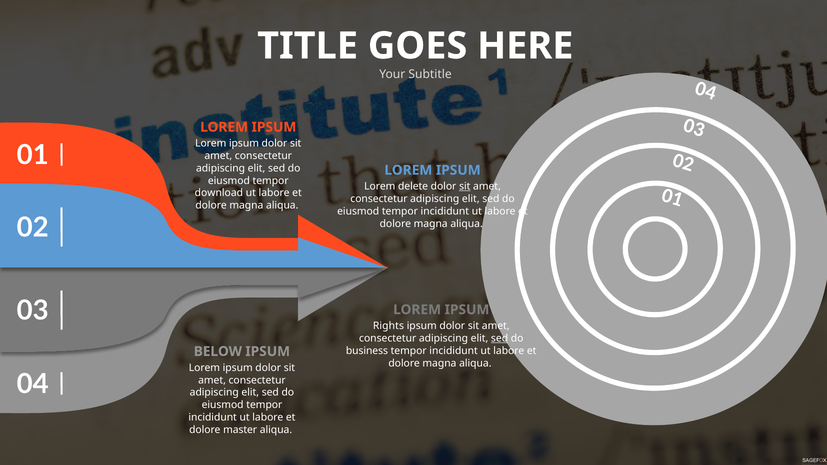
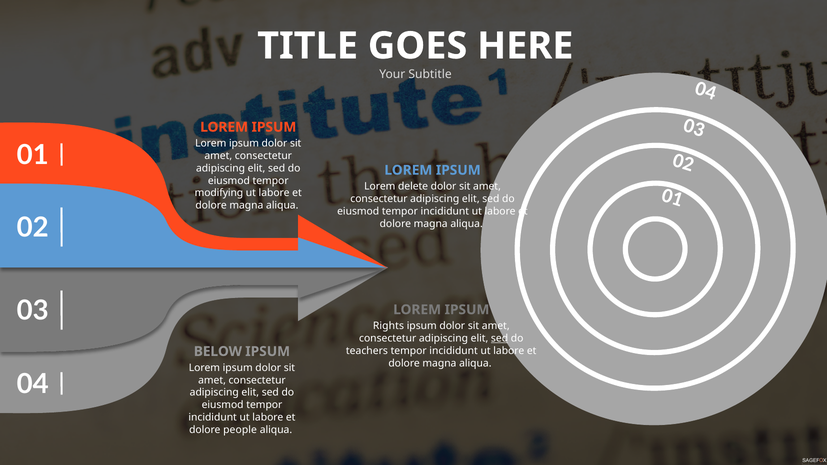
sit underline: present -> none (465, 187)
download: download -> modifying (219, 193)
business: business -> teachers (367, 351)
master: master -> people (240, 430)
